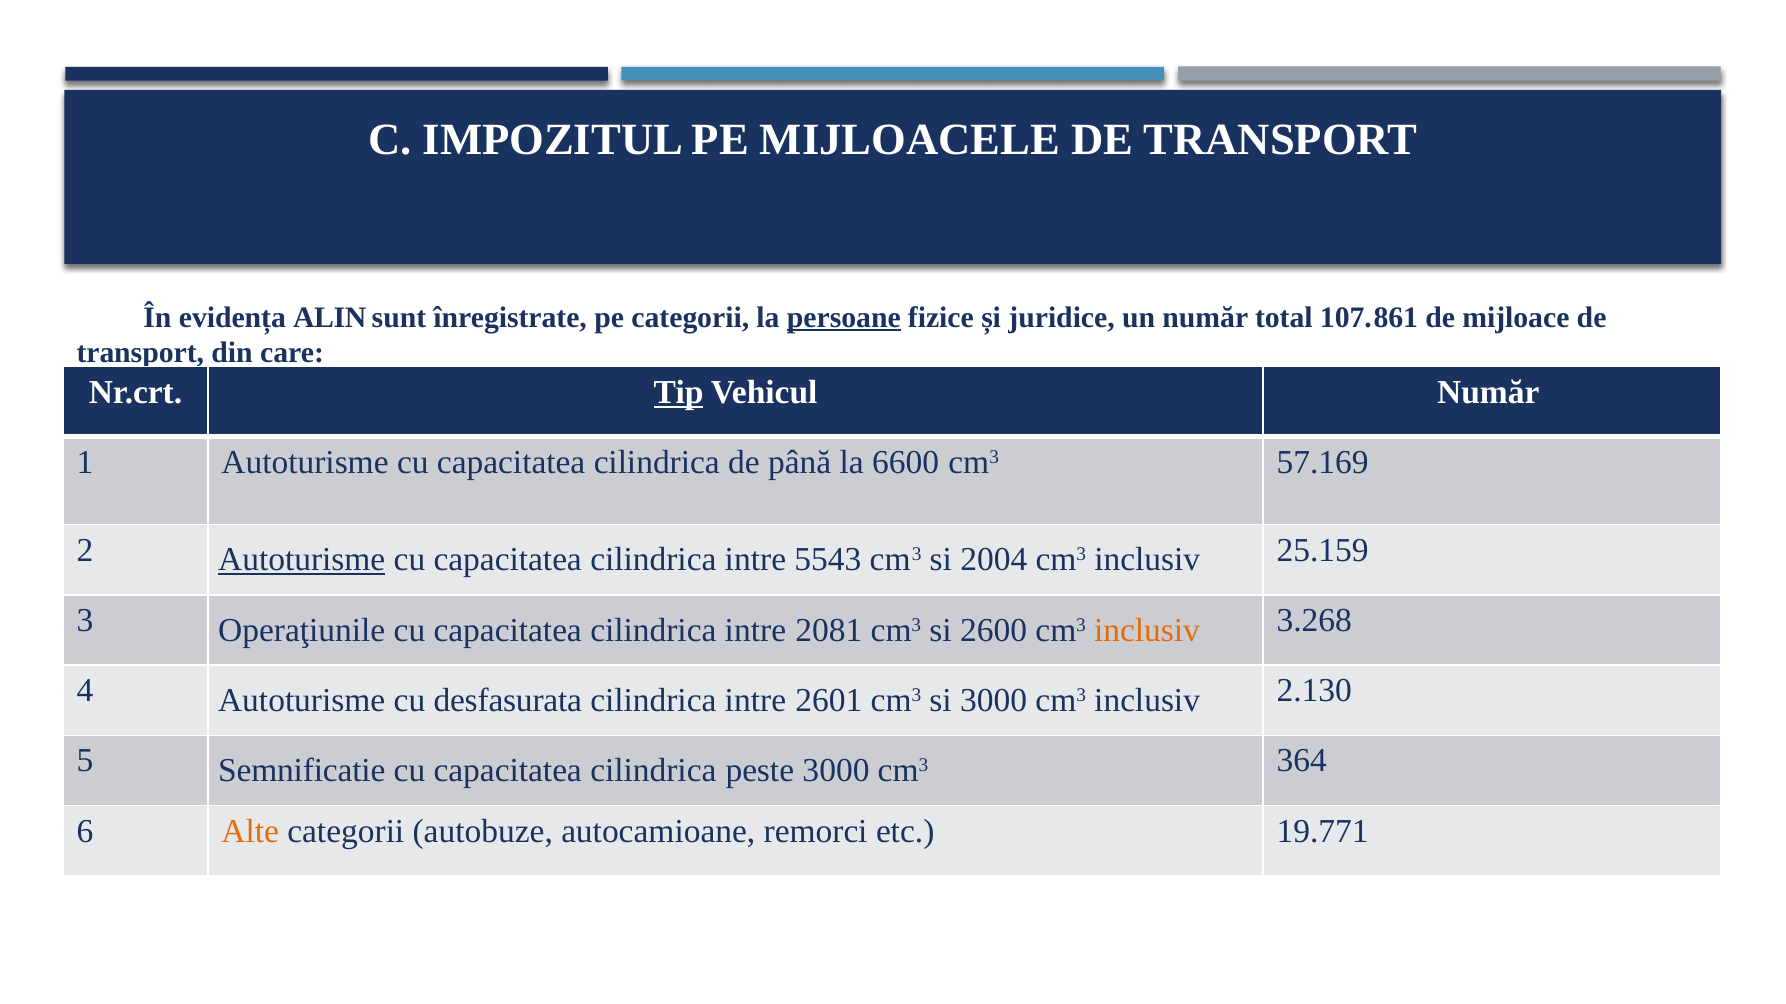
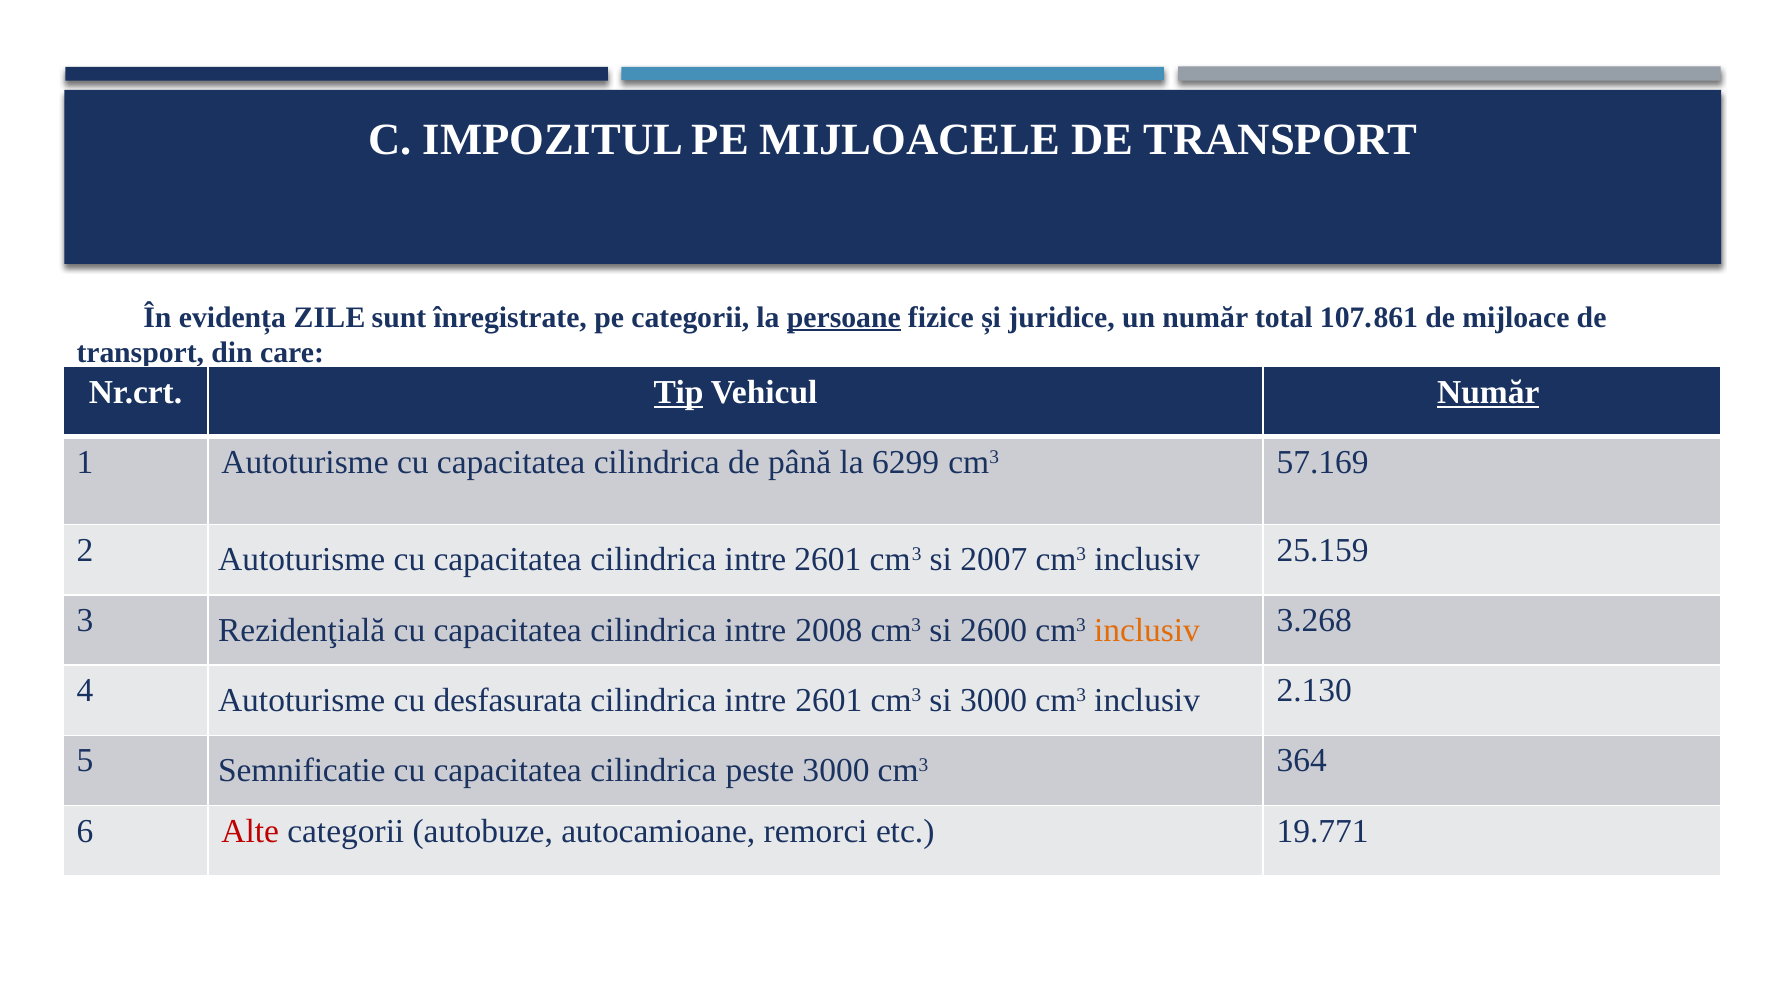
ALIN: ALIN -> ZILE (329, 318)
Număr underline: none -> present (1488, 392)
6600: 6600 -> 6299 (906, 463)
Autoturisme underline: present -> none (302, 560)
capacitatea cilindrica intre 5543: 5543 -> 2601 (828, 560)
2004: 2004 -> 2007 (994, 560)
Operaţiunile: Operaţiunile -> Rezidenţială (302, 631)
2081: 2081 -> 2008 (829, 631)
Alte colour: orange -> red (250, 832)
